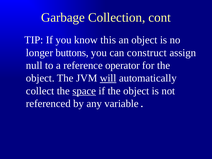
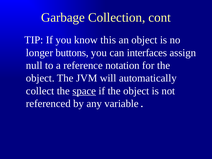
construct: construct -> interfaces (147, 53)
operator: operator -> notation (122, 65)
will underline: present -> none (108, 78)
